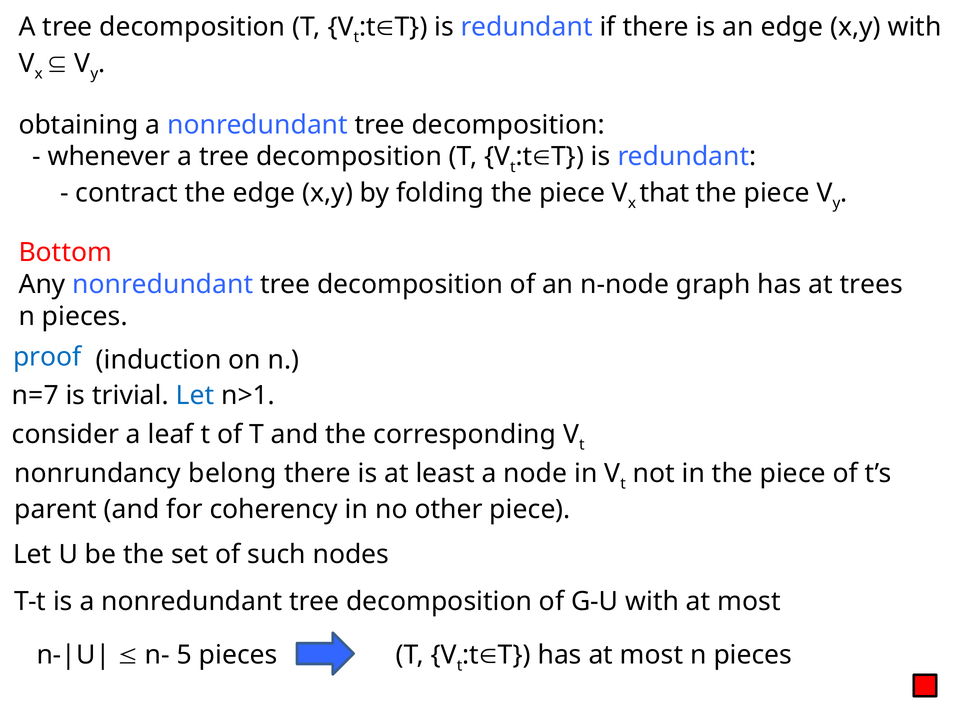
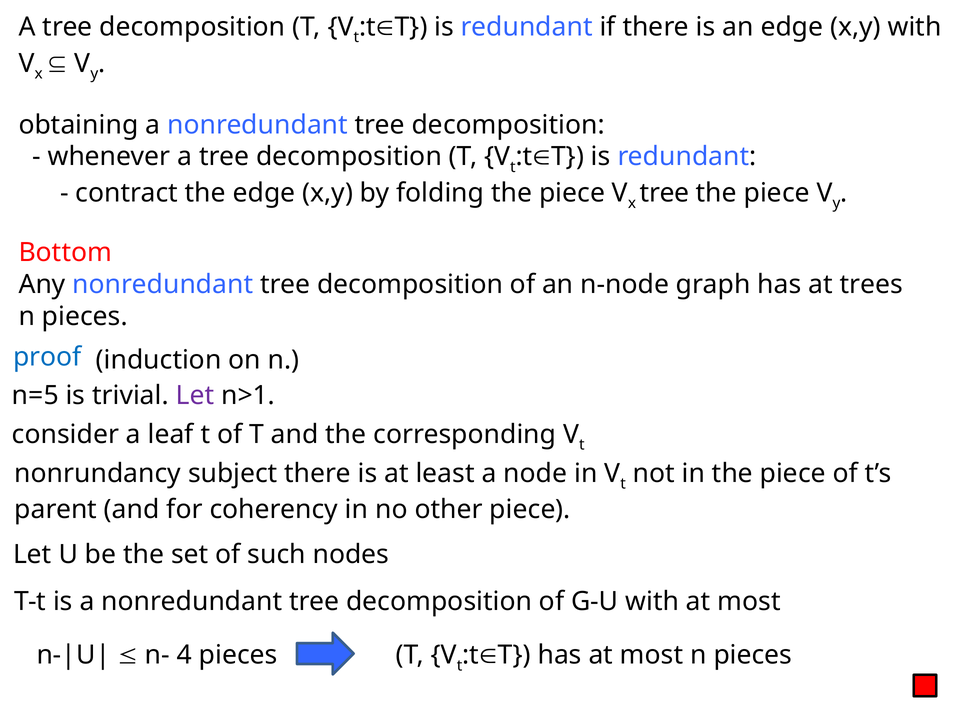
that: that -> tree (665, 193)
n=7: n=7 -> n=5 (35, 396)
Let colour: blue -> purple (195, 396)
belong: belong -> subject (233, 474)
5: 5 -> 4 (184, 655)
